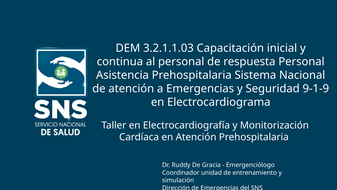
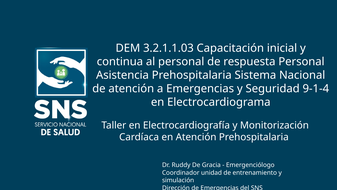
9-1-9: 9-1-9 -> 9-1-4 (316, 89)
